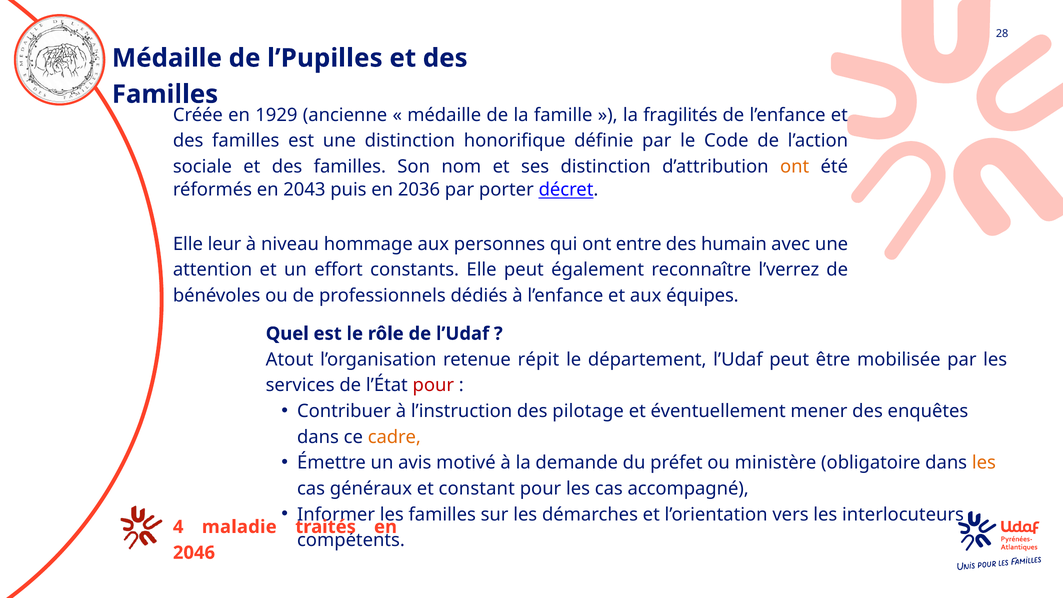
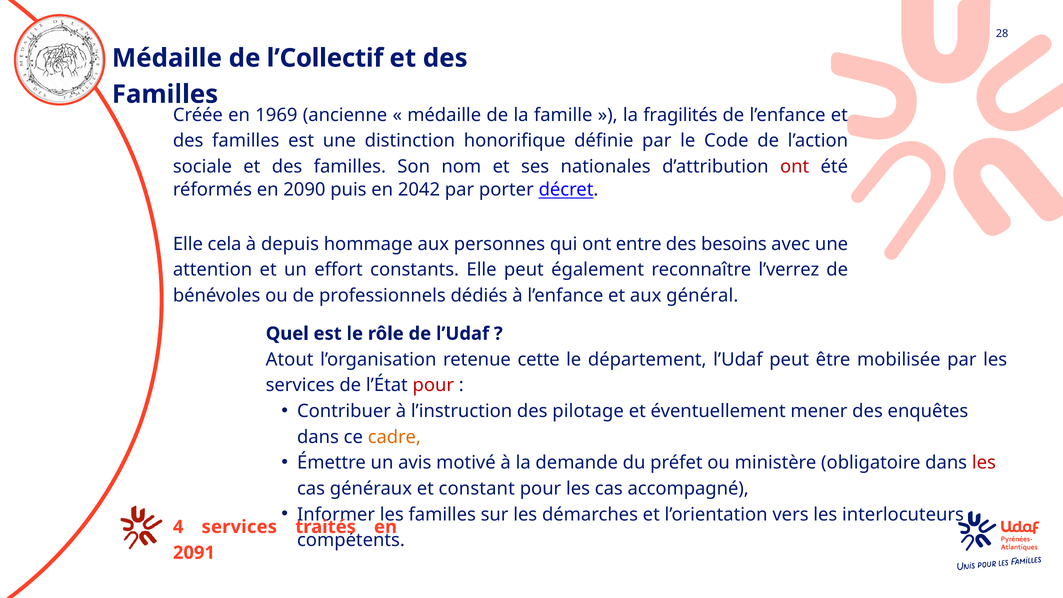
l’Pupilles: l’Pupilles -> l’Collectif (325, 58)
1929: 1929 -> 1969 (276, 115)
ses distinction: distinction -> nationales (606, 167)
ont colour: orange -> red (795, 167)
2043: 2043 -> 2090 (304, 189)
2036: 2036 -> 2042 (419, 189)
leur: leur -> cela (225, 244)
niveau: niveau -> depuis (290, 244)
humain: humain -> besoins (734, 244)
équipes: équipes -> général (702, 296)
répit: répit -> cette (539, 359)
les colour: orange -> red (984, 463)
4 maladie: maladie -> services (239, 527)
2046: 2046 -> 2091 (194, 553)
